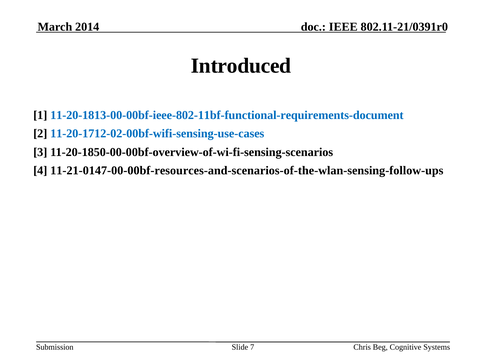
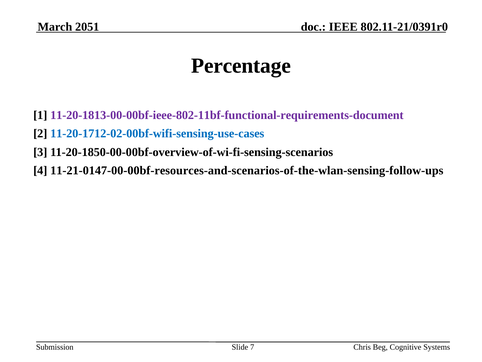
2014: 2014 -> 2051 (87, 27)
Introduced: Introduced -> Percentage (241, 66)
11-20-1813-00-00bf-ieee-802-11bf-functional-requirements-document colour: blue -> purple (227, 115)
